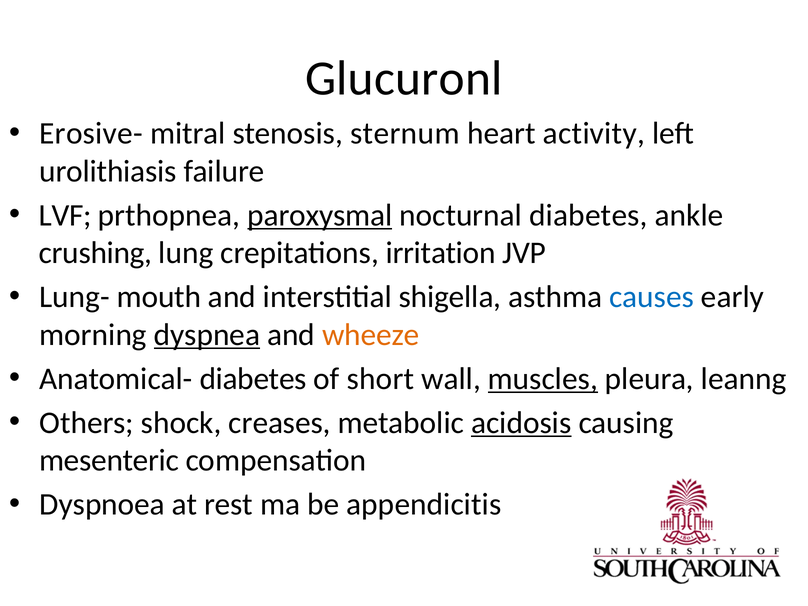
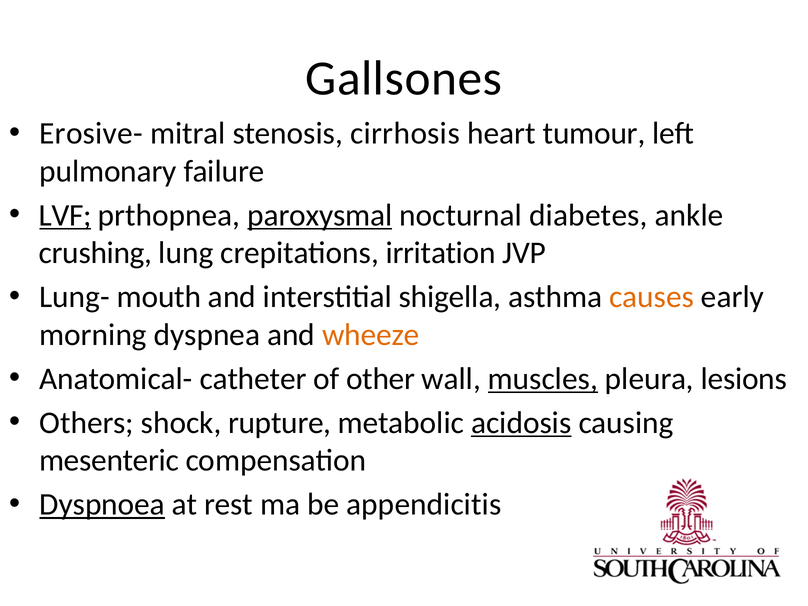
Glucuronl: Glucuronl -> Gallsones (404, 78)
sternum: sternum -> cirrhosis (405, 133)
activity: activity -> tumour (594, 133)
urolithiasis: urolithiasis -> pulmonary (108, 171)
LVF underline: none -> present (65, 215)
causes colour: blue -> orange (652, 297)
dyspnea underline: present -> none (207, 335)
Anatomical- diabetes: diabetes -> catheter (253, 379)
short: short -> other (381, 379)
leanng: leanng -> lesions (744, 379)
creases: creases -> rupture (280, 423)
Dyspnoea underline: none -> present (102, 505)
